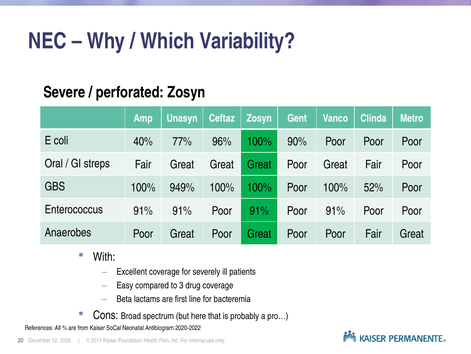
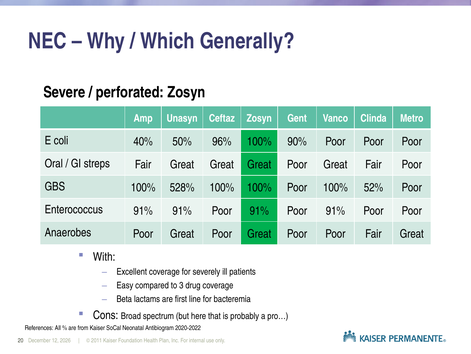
Variability: Variability -> Generally (247, 41)
77%: 77% -> 50% (182, 141)
949%: 949% -> 528% (182, 187)
